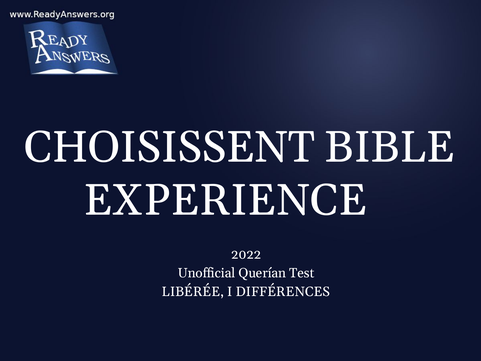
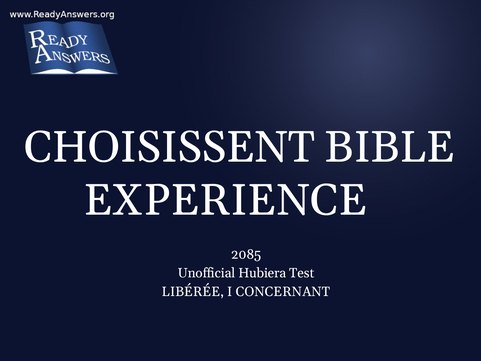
2022: 2022 -> 2085 (246, 254)
Querían: Querían -> Hubiera (262, 273)
DIFFÉRENCES: DIFFÉRENCES -> CONCERNANT (283, 292)
